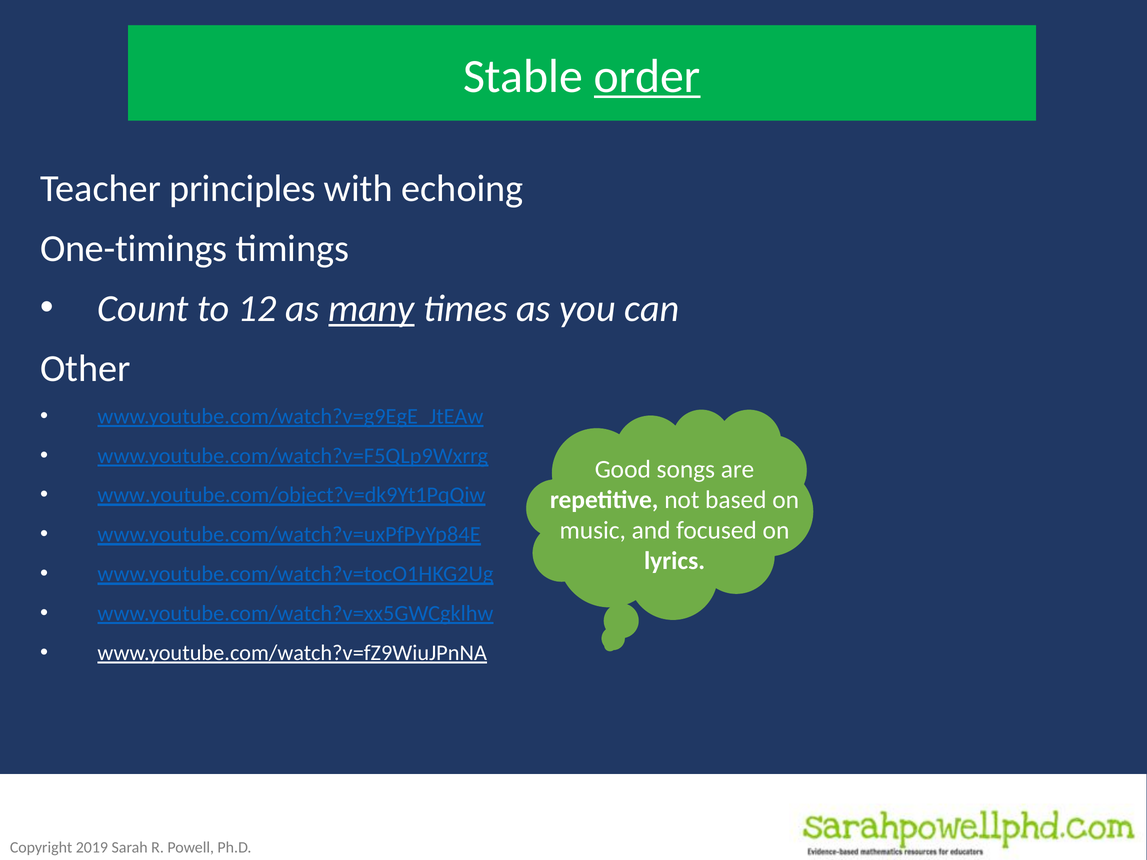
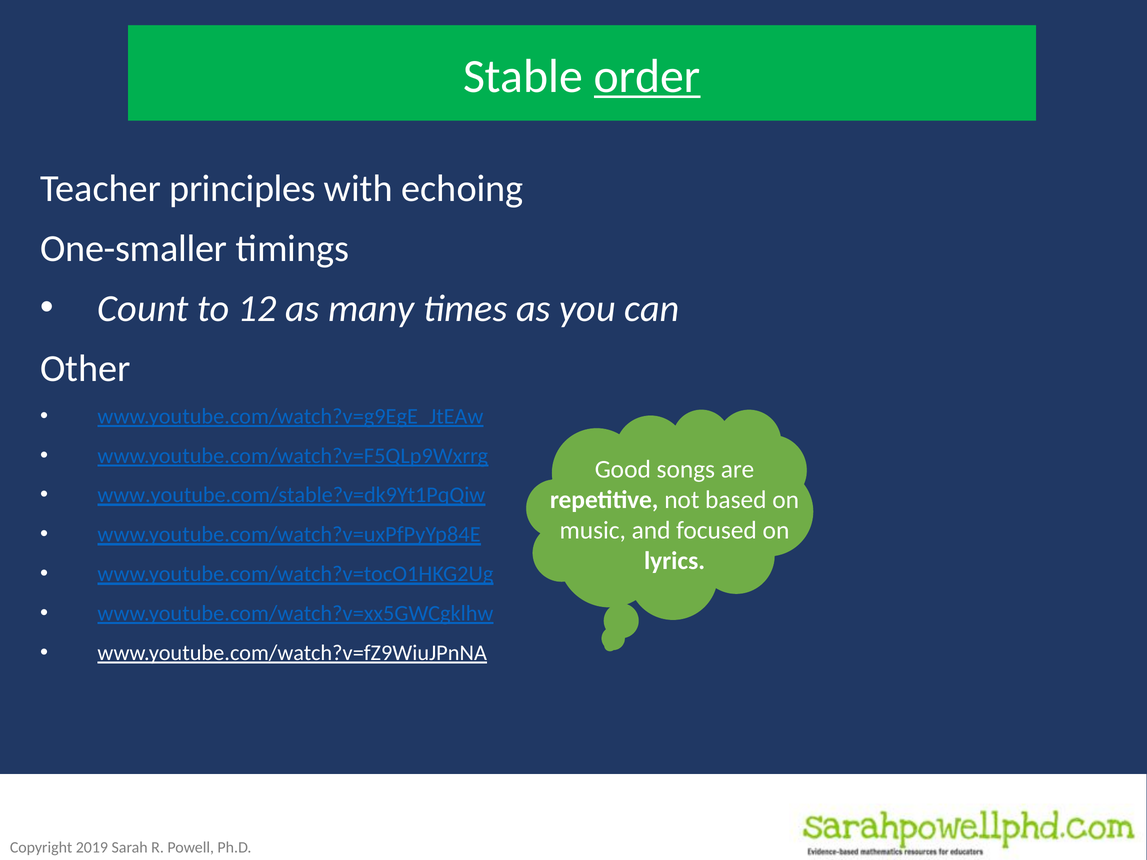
One-timings: One-timings -> One-smaller (134, 249)
many underline: present -> none (371, 309)
www.youtube.com/object?v=dk9Yt1PqQiw: www.youtube.com/object?v=dk9Yt1PqQiw -> www.youtube.com/stable?v=dk9Yt1PqQiw (291, 495)
